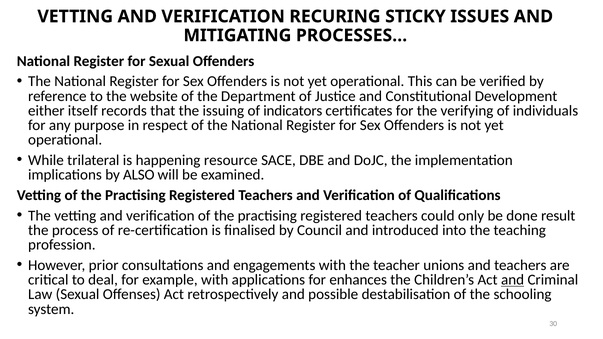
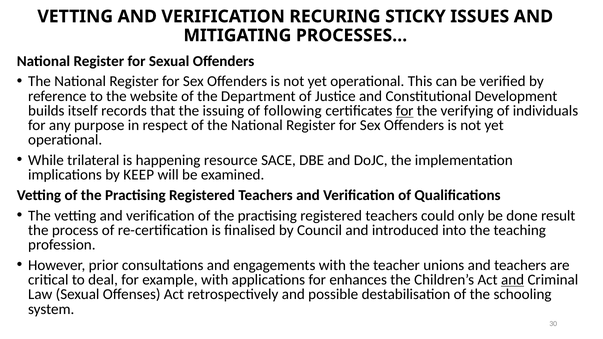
either: either -> builds (46, 111)
indicators: indicators -> following (293, 111)
for underline: none -> present (405, 111)
ALSO: ALSO -> KEEP (139, 175)
